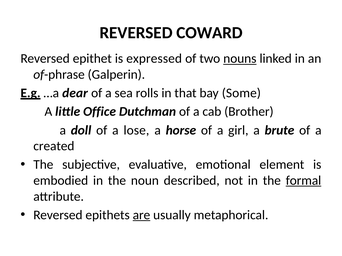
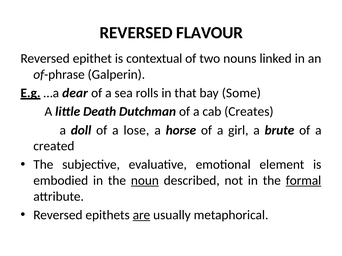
COWARD: COWARD -> FLAVOUR (210, 33)
expressed: expressed -> contextual (154, 59)
nouns underline: present -> none (240, 59)
Office: Office -> Death (100, 112)
Brother: Brother -> Creates (249, 112)
noun underline: none -> present (145, 181)
